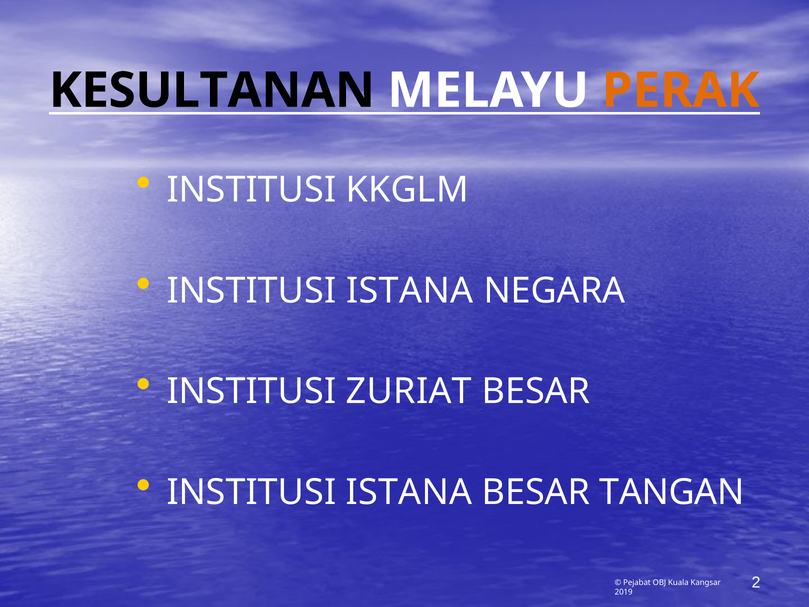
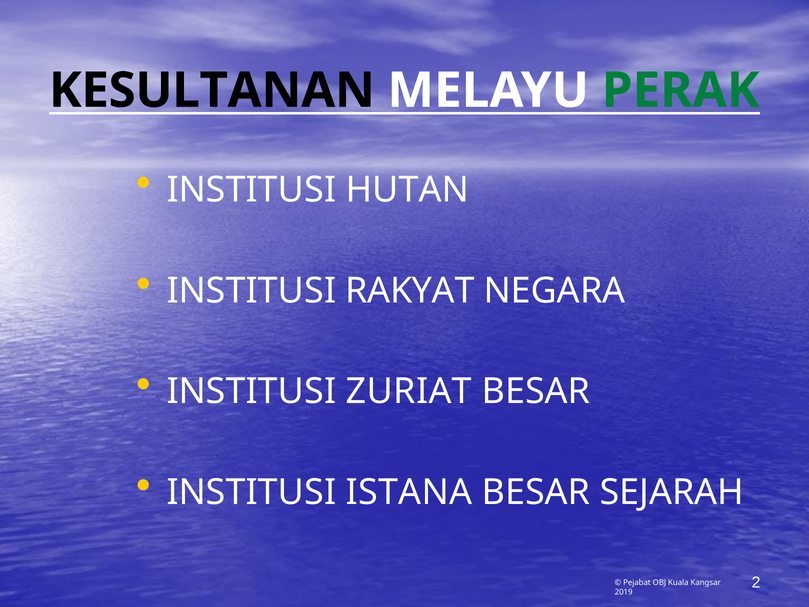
PERAK colour: orange -> green (681, 91)
KKGLM: KKGLM -> HUTAN (407, 190)
ISTANA: ISTANA -> RAKYAT (410, 291)
TANGAN: TANGAN -> SEJARAH (672, 492)
